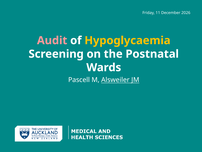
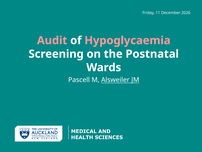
Hypoglycaemia colour: yellow -> pink (127, 40)
